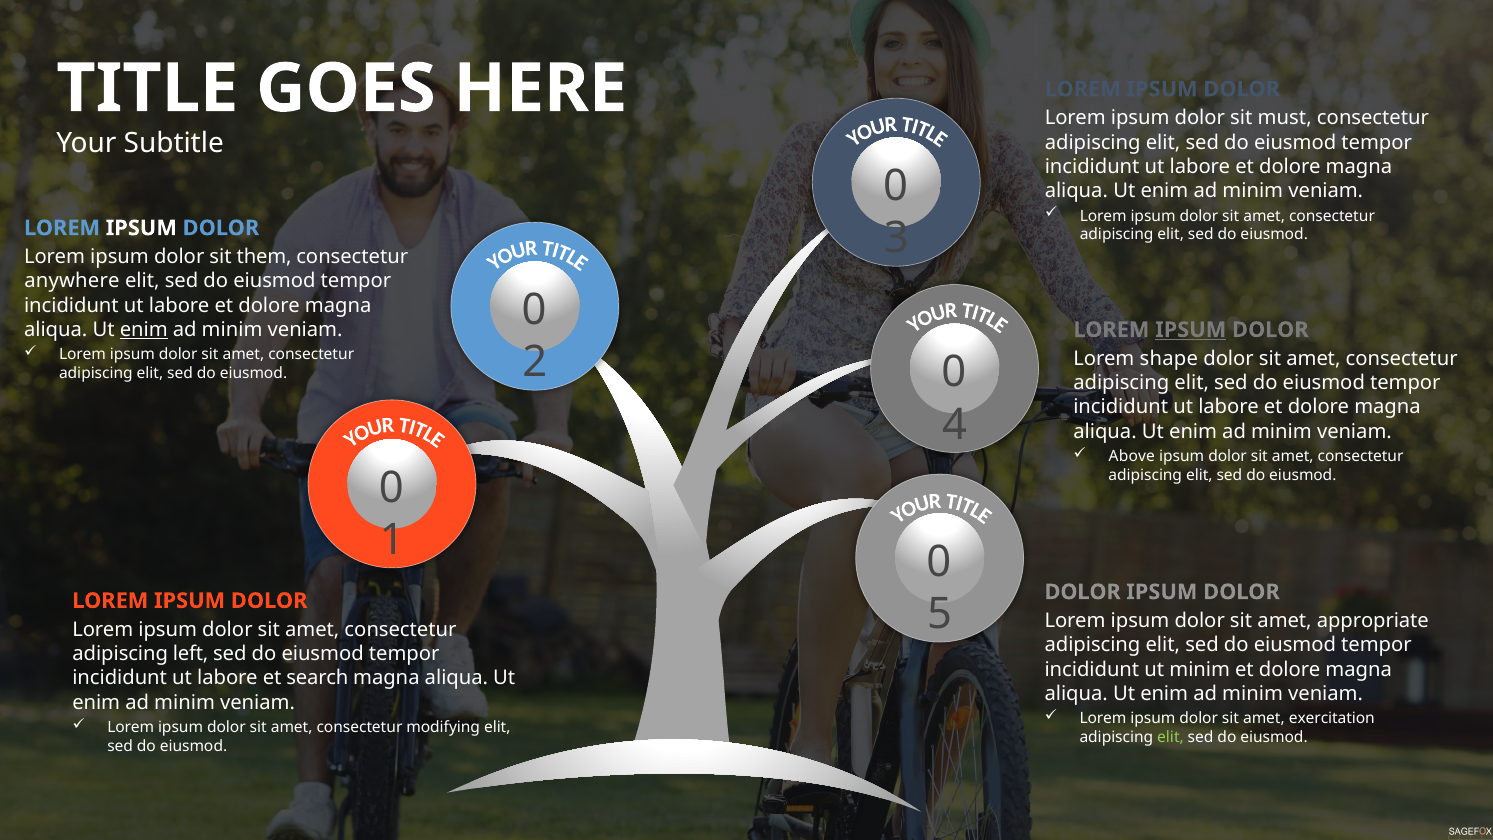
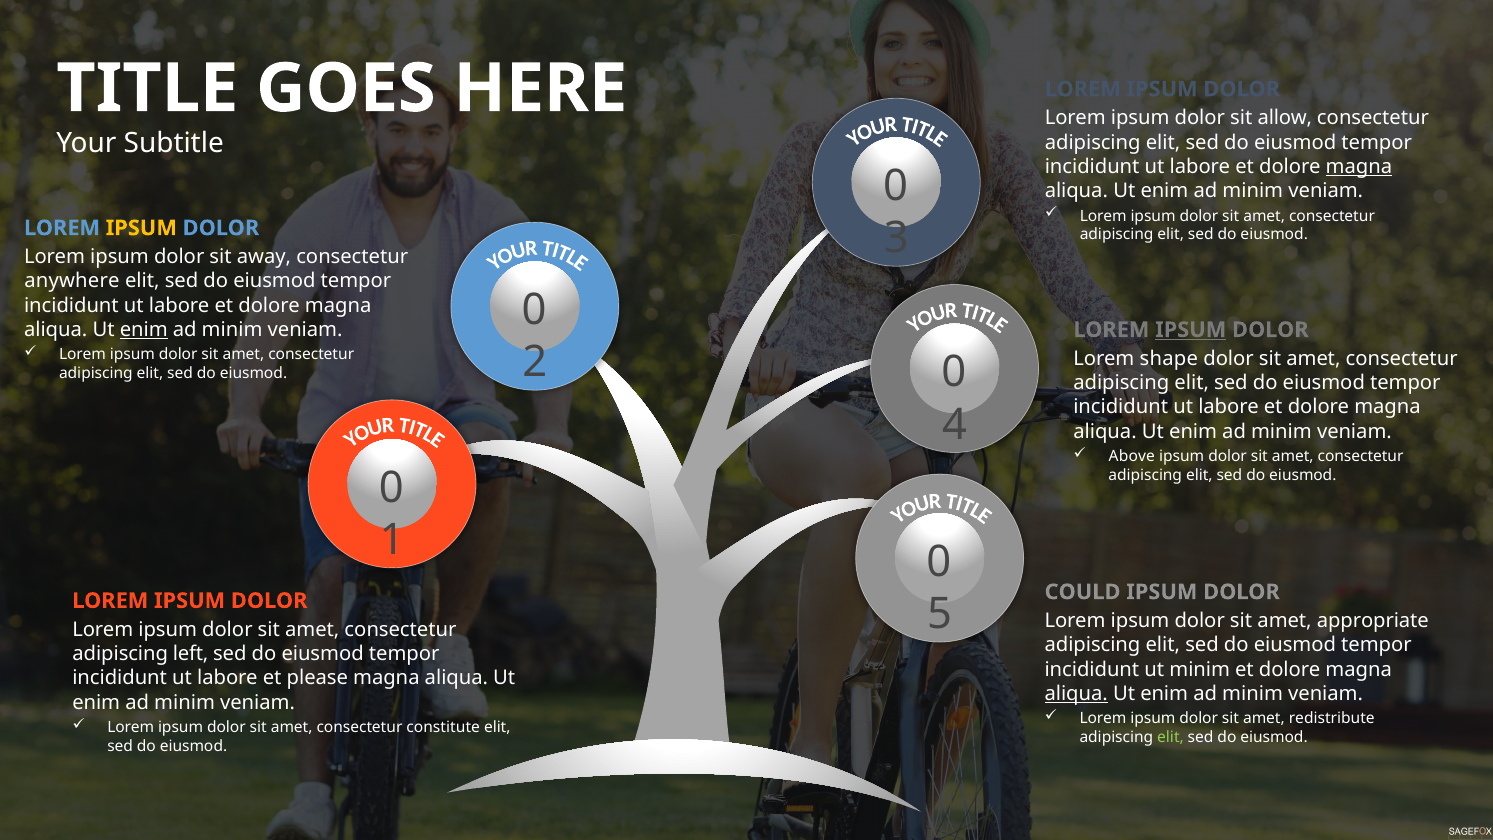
must: must -> allow (1285, 118)
magna underline: none -> present (1359, 167)
IPSUM colour: white -> yellow (141, 228)
them: them -> away (264, 257)
DOLOR: DOLOR -> COULD (1083, 592)
search: search -> please (317, 678)
aliqua underline: none -> present (1076, 694)
exercitation: exercitation -> redistribute (1332, 719)
modifying: modifying -> constitute (443, 727)
